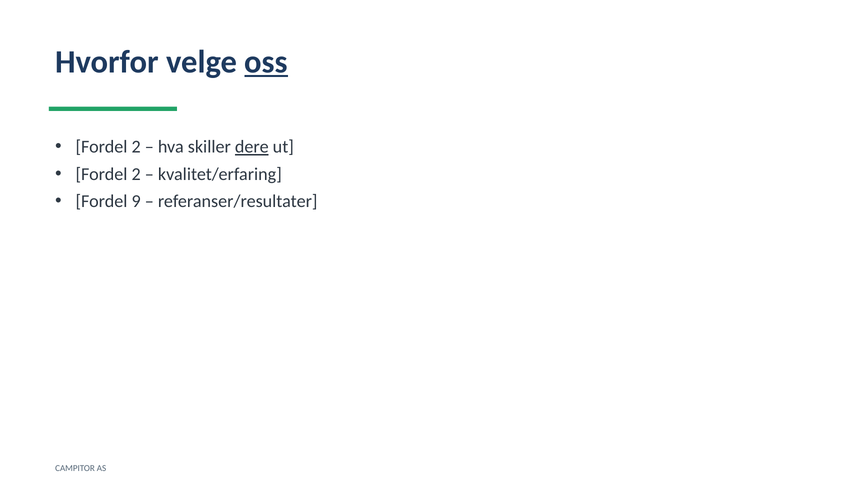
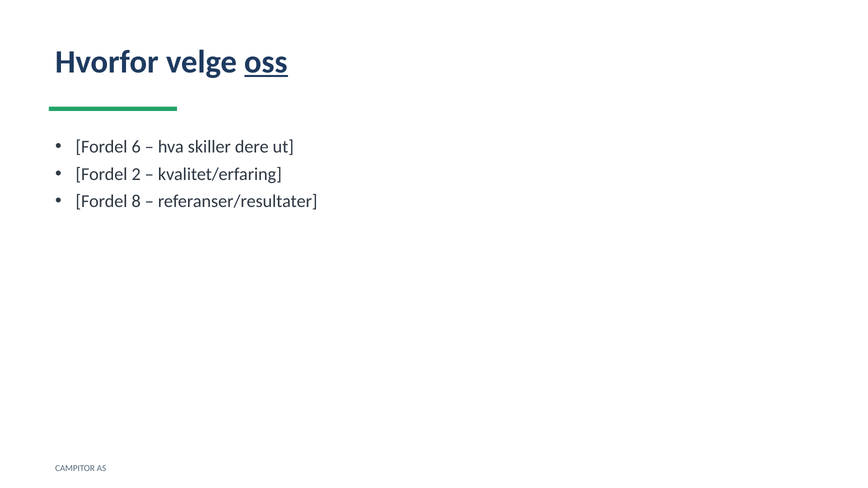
2: 2 -> 6 (136, 147)
dere underline: present -> none (252, 147)
9: 9 -> 8 (136, 201)
